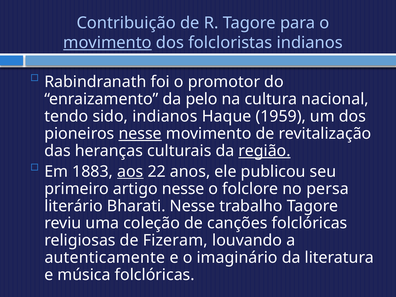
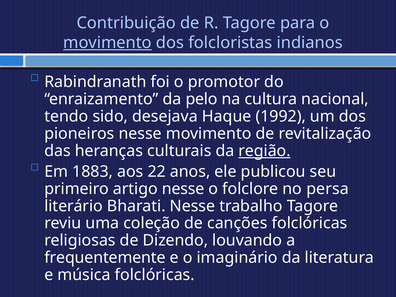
sido indianos: indianos -> desejava (165, 116)
1959: 1959 -> 1992 (281, 116)
nesse underline: present -> none (140, 134)
aos underline: present -> none (130, 172)
Fizeram: Fizeram -> Dizendo (175, 240)
autenticamente: autenticamente -> frequentemente (105, 258)
